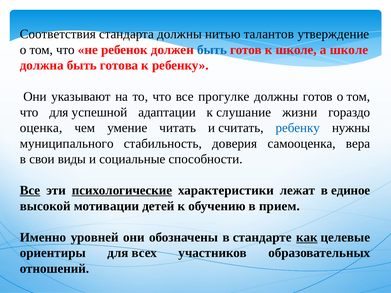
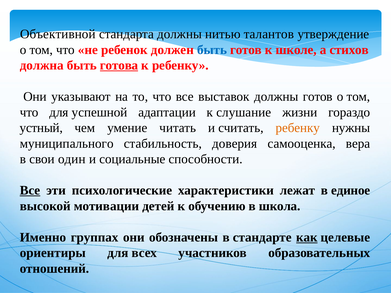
Соответствия: Соответствия -> Объективной (58, 34)
а школе: школе -> стихов (349, 50)
готова underline: none -> present (119, 65)
прогулке: прогулке -> выставок (224, 97)
оценка: оценка -> устный (41, 128)
ребенку colour: blue -> orange (298, 128)
виды: виды -> один (72, 159)
психологические underline: present -> none (122, 191)
прием: прием -> школа (280, 206)
уровней: уровней -> группах (95, 237)
